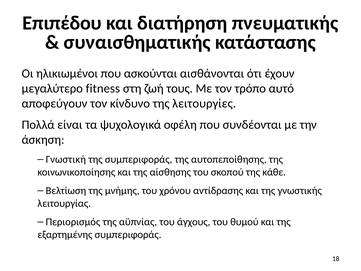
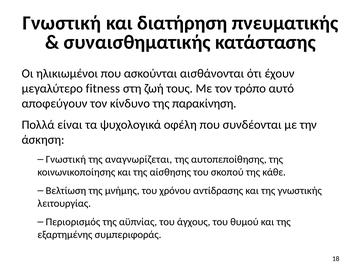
Επιπέδου: Επιπέδου -> Γνωστική (62, 23)
λειτουργίες: λειτουργίες -> παρακίνηση (204, 103)
της συμπεριφοράς: συμπεριφοράς -> αναγνωρίζεται (139, 159)
